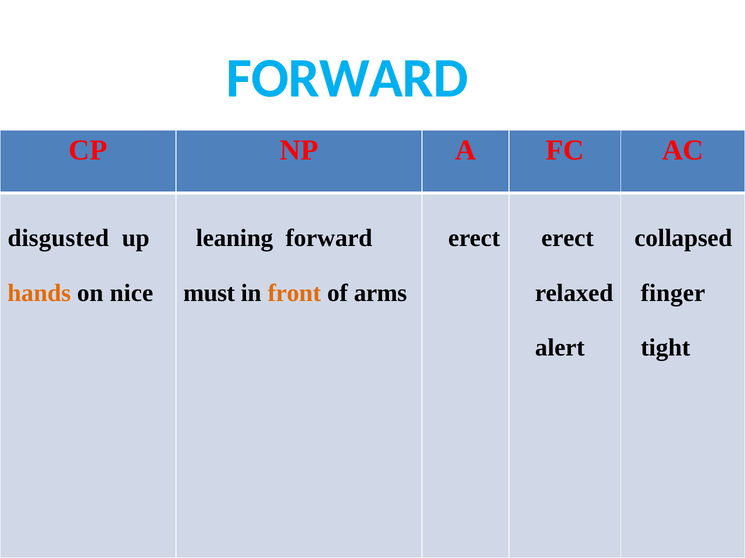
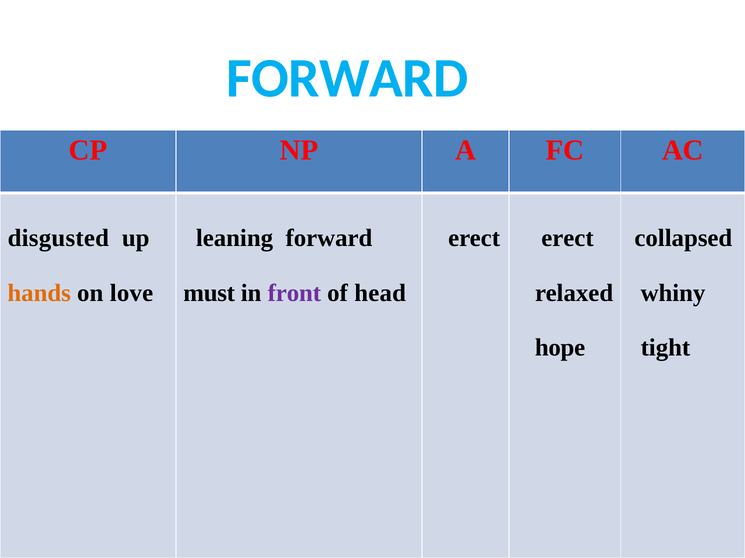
nice: nice -> love (131, 293)
front colour: orange -> purple (294, 293)
arms: arms -> head (380, 293)
finger: finger -> whiny (673, 293)
alert: alert -> hope (560, 348)
